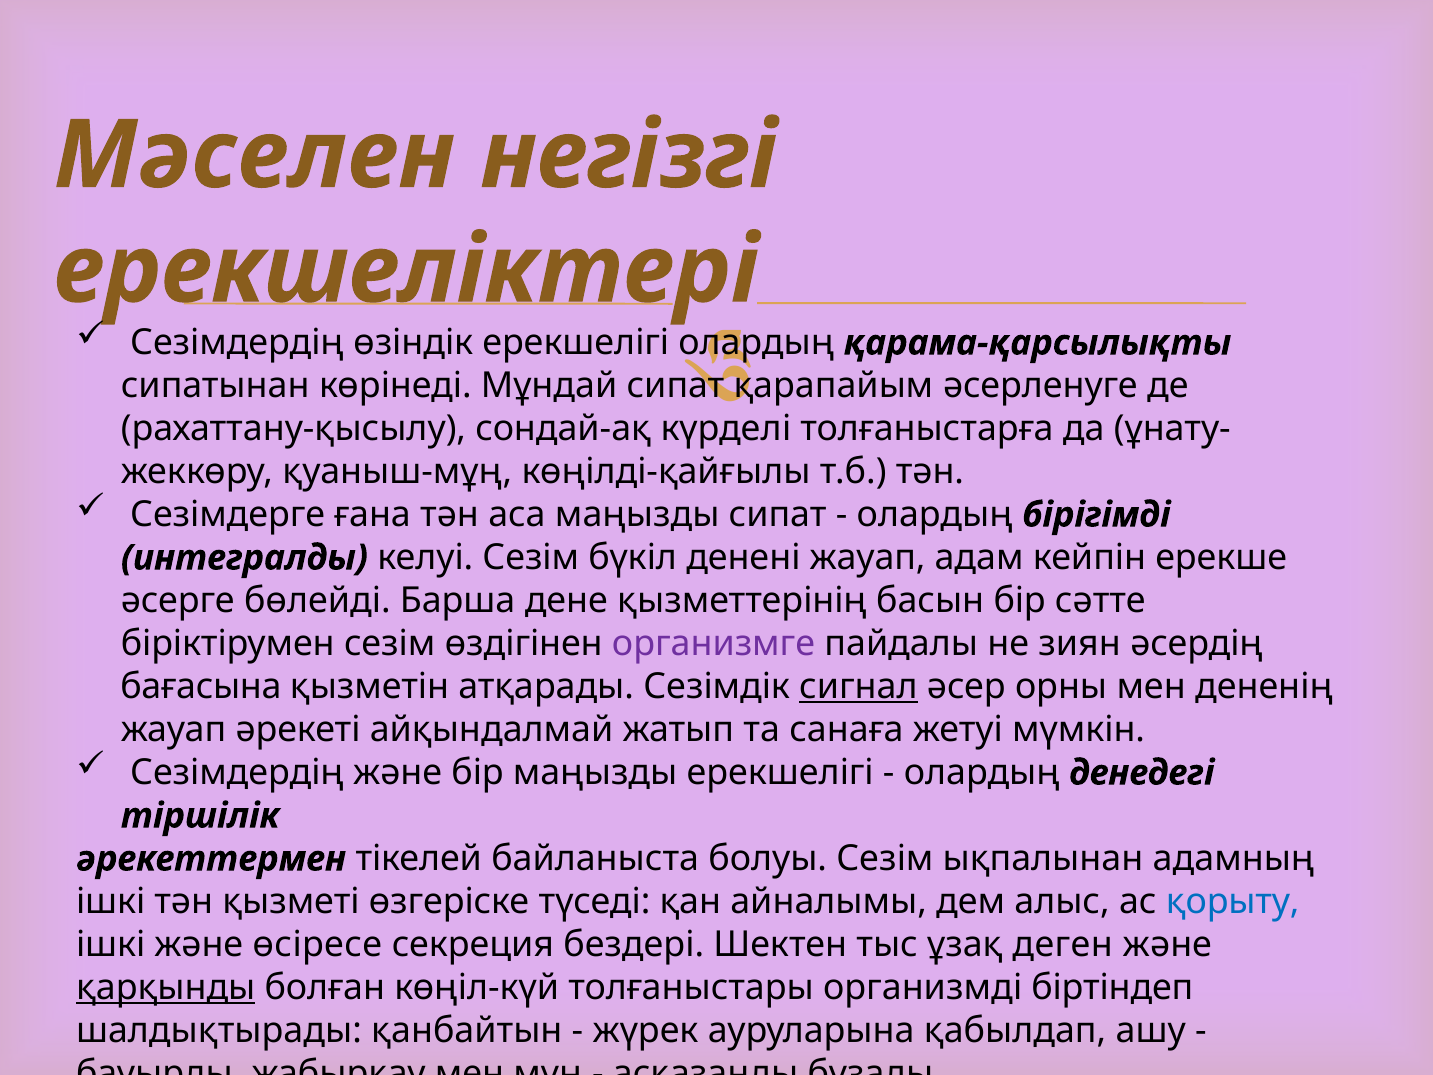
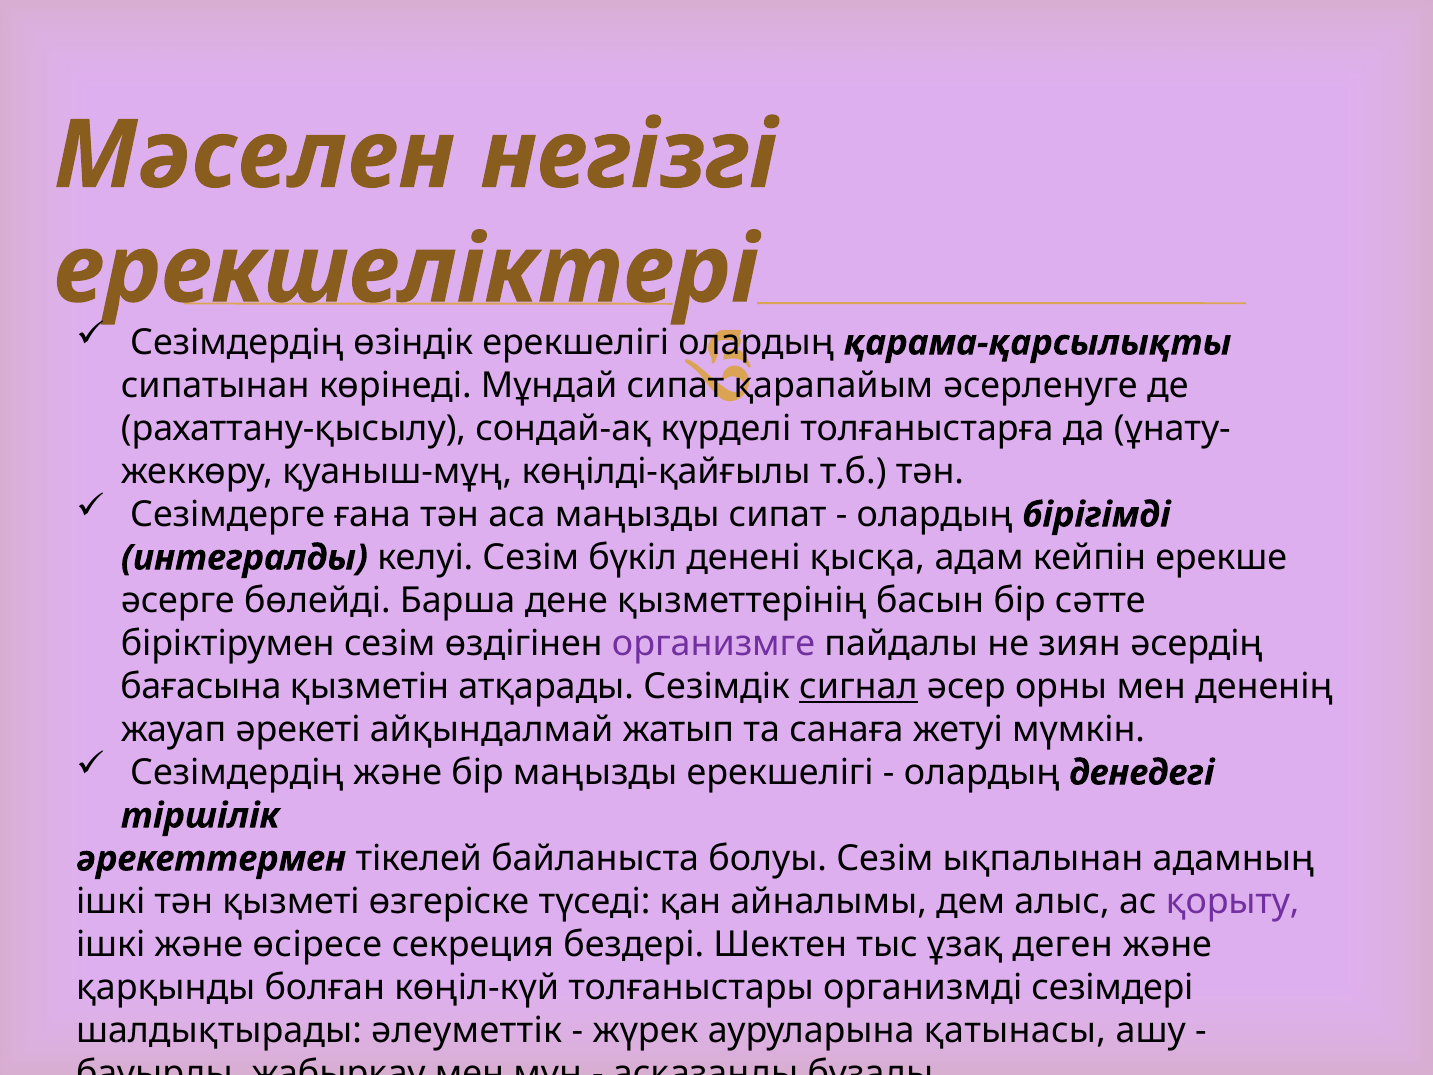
дененi жауап: жауап -> қысқа (867, 558)
қорыту colour: blue -> purple (1233, 902)
қарқынды underline: present -> none (166, 988)
біртіндеп: біртіндеп -> сезімдері (1112, 988)
қанбайтын: қанбайтын -> әлеуметтік (467, 1031)
қабылдап: қабылдап -> қатынасы (1015, 1031)
